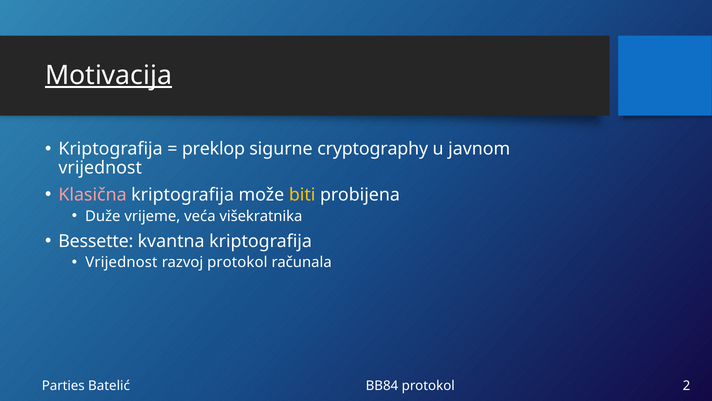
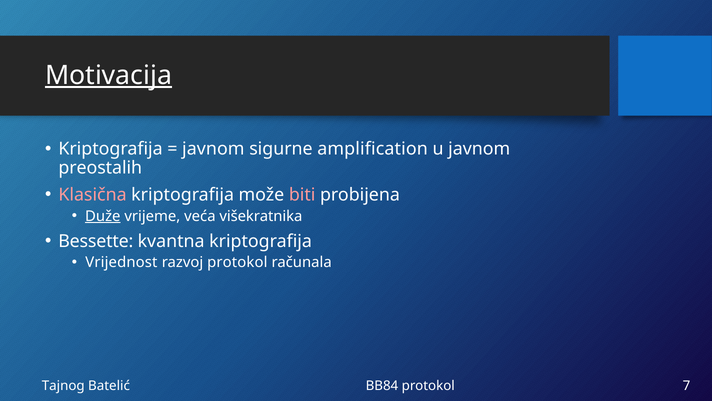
preklop: preklop -> javnom (213, 149)
cryptography: cryptography -> amplification (373, 149)
vrijednost: vrijednost -> preostalih (100, 168)
biti colour: yellow -> pink (302, 194)
Duže underline: none -> present (103, 216)
Parties: Parties -> Tajnog (63, 385)
2: 2 -> 7 (686, 385)
